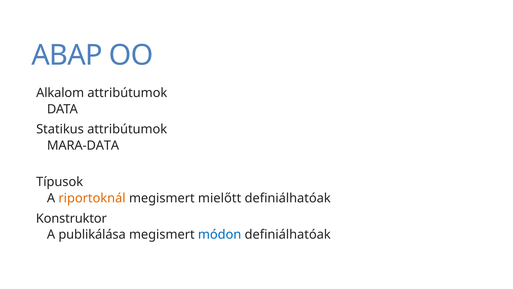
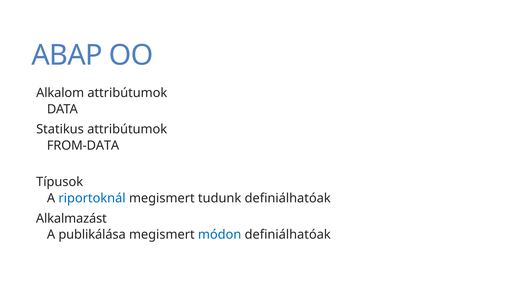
MARA-DATA: MARA-DATA -> FROM-DATA (83, 145)
riportoknál colour: orange -> blue (92, 198)
mielőtt: mielőtt -> tudunk (220, 198)
Konstruktor: Konstruktor -> Alkalmazást (71, 218)
